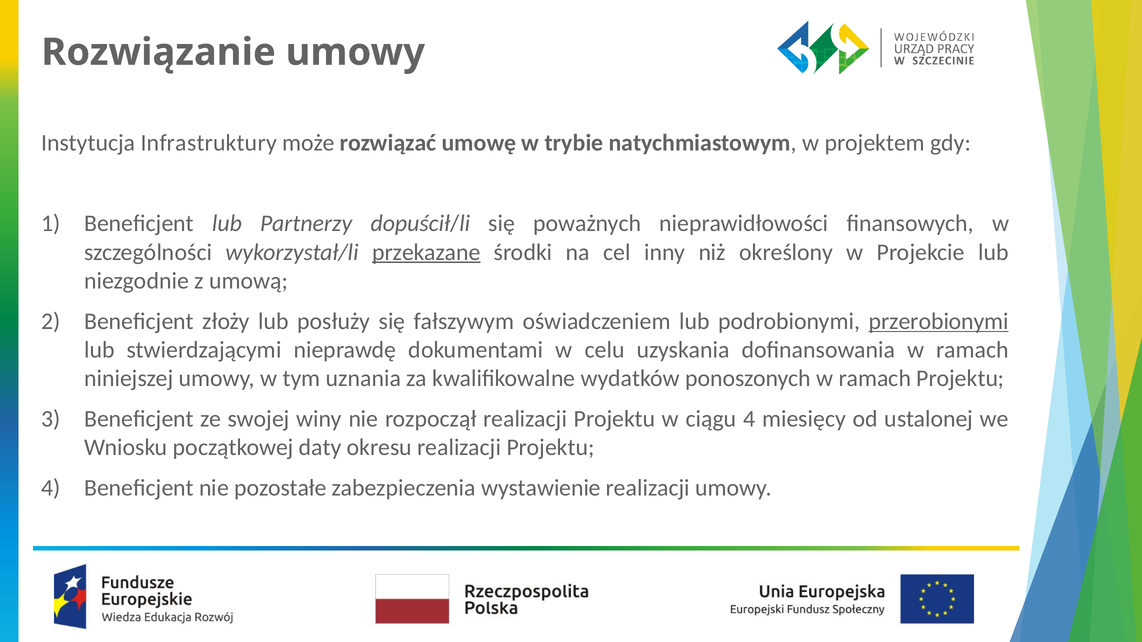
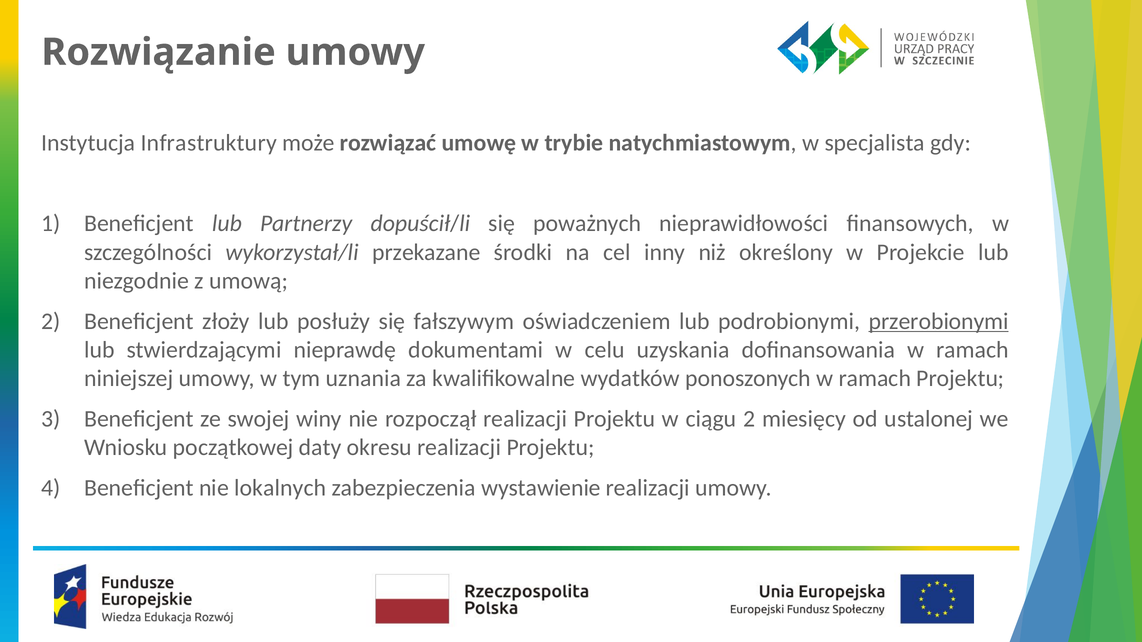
projektem: projektem -> specjalista (875, 143)
przekazane underline: present -> none (426, 252)
ciągu 4: 4 -> 2 (749, 419)
pozostałe: pozostałe -> lokalnych (280, 488)
